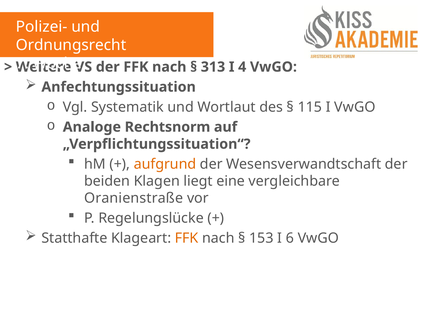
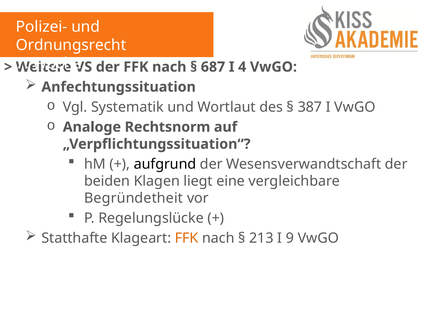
313: 313 -> 687 (213, 67)
115: 115 -> 387 (310, 107)
aufgrund colour: orange -> black (165, 164)
Oranienstraße: Oranienstraße -> Begründetheit (134, 198)
153: 153 -> 213 (261, 238)
6: 6 -> 9 (290, 238)
